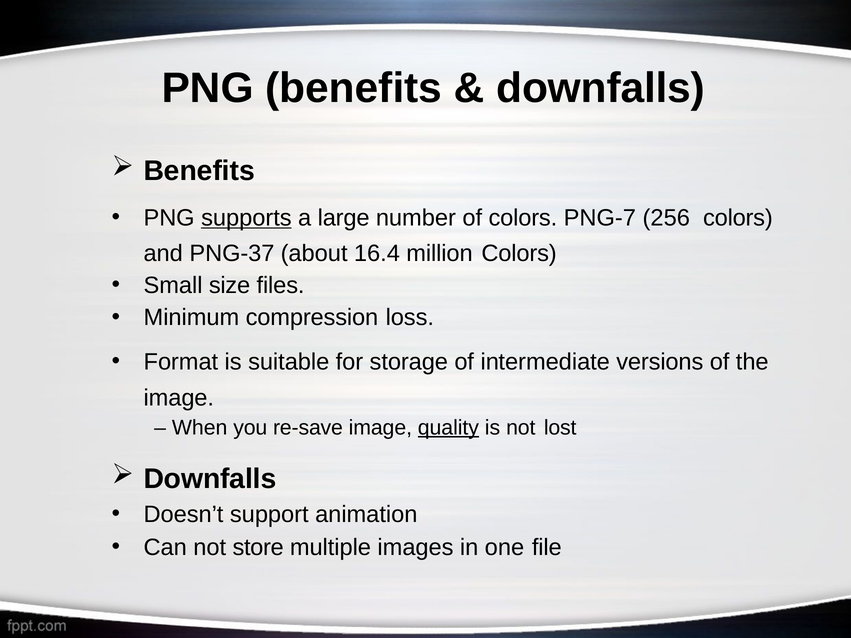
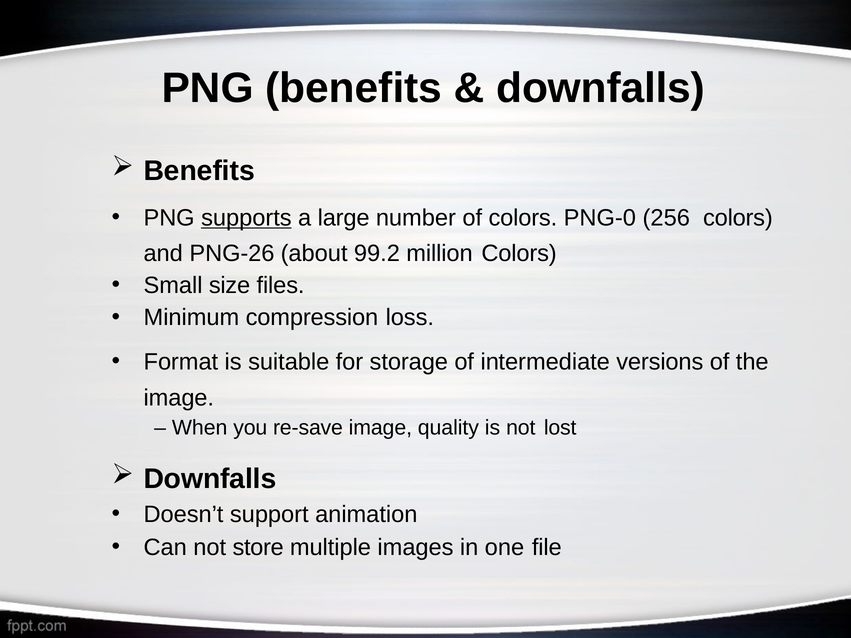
PNG-7: PNG-7 -> PNG-0 (600, 218)
PNG-37: PNG-37 -> PNG-26 (232, 254)
16.4: 16.4 -> 99.2 (377, 254)
quality underline: present -> none (448, 428)
